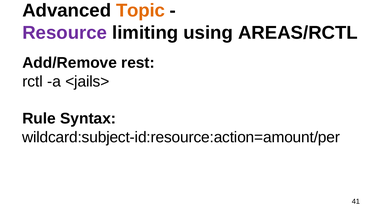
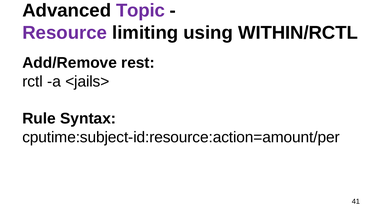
Topic colour: orange -> purple (140, 10)
AREAS/RCTL: AREAS/RCTL -> WITHIN/RCTL (298, 33)
wildcard:subject-id:resource:action=amount/per: wildcard:subject-id:resource:action=amount/per -> cputime:subject-id:resource:action=amount/per (181, 137)
